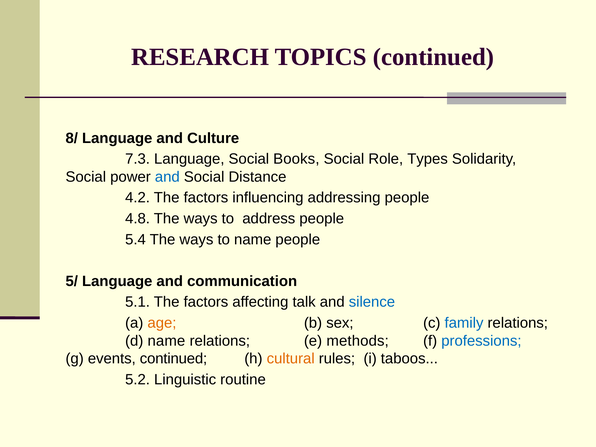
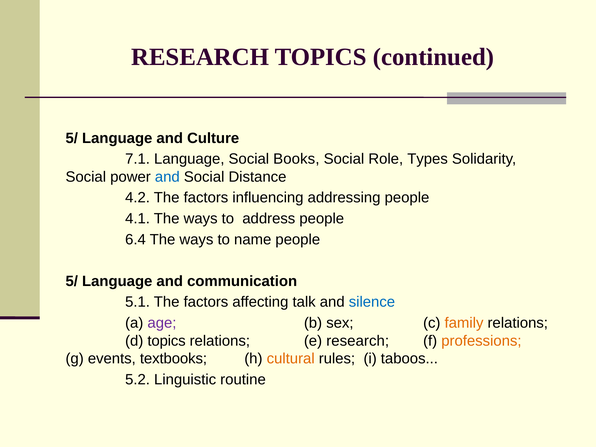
8/: 8/ -> 5/ (72, 138)
7.3: 7.3 -> 7.1 (138, 159)
4.8: 4.8 -> 4.1 (138, 219)
5.4: 5.4 -> 6.4 (136, 239)
age colour: orange -> purple (162, 323)
family colour: blue -> orange (464, 323)
d name: name -> topics (167, 341)
e methods: methods -> research (358, 341)
professions colour: blue -> orange (481, 341)
events continued: continued -> textbooks (173, 359)
